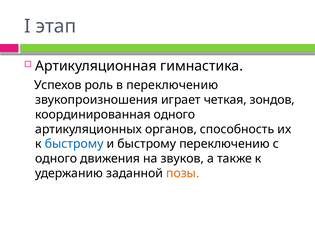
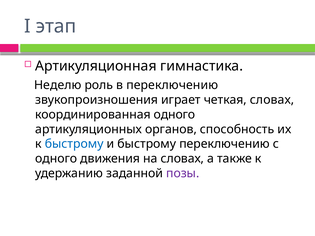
Успехов: Успехов -> Неделю (58, 85)
четкая зондов: зондов -> словах (272, 100)
на звуков: звуков -> словах (182, 159)
позы colour: orange -> purple (183, 174)
